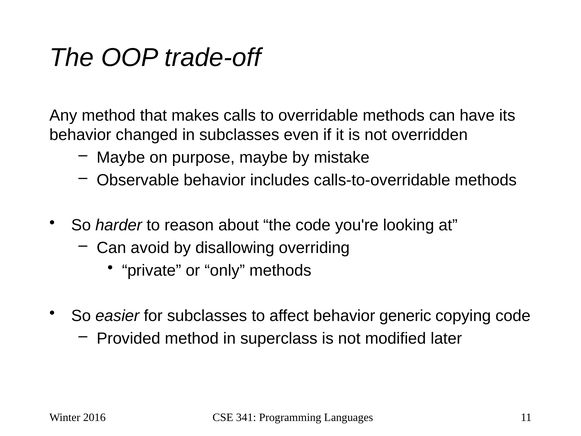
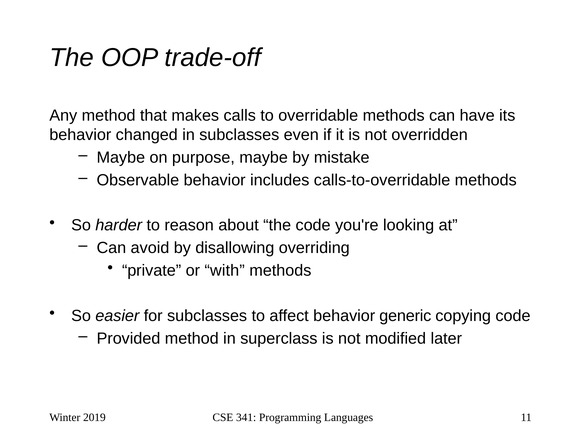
only: only -> with (225, 270)
2016: 2016 -> 2019 (94, 417)
